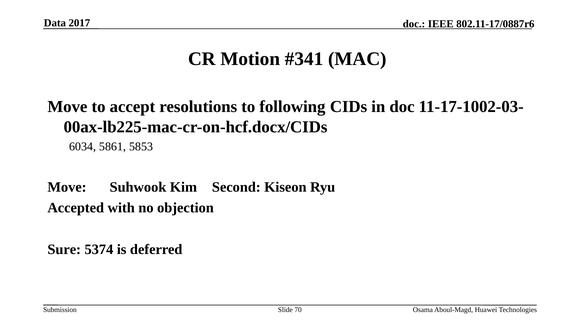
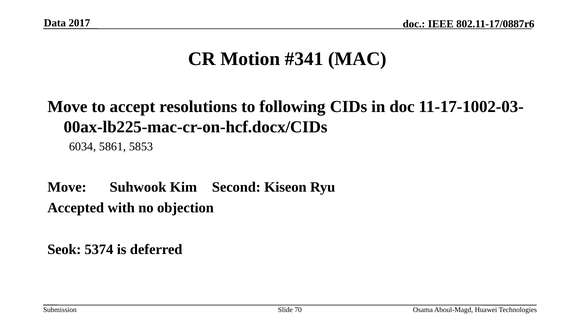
Sure: Sure -> Seok (64, 250)
